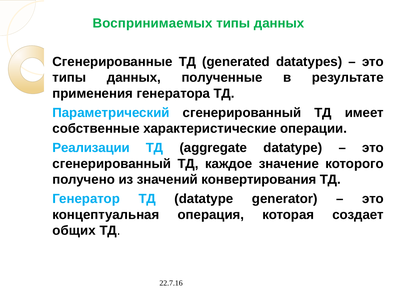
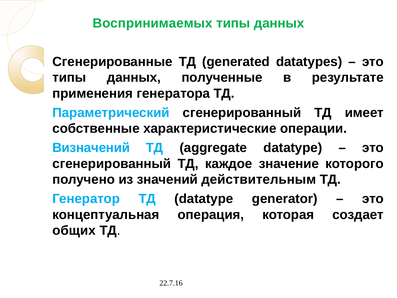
Реализации: Реализации -> Визначений (91, 148)
конвертирования: конвертирования -> действительным (259, 179)
